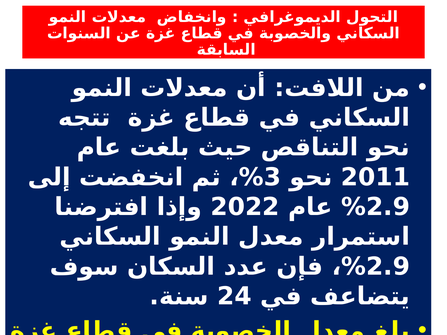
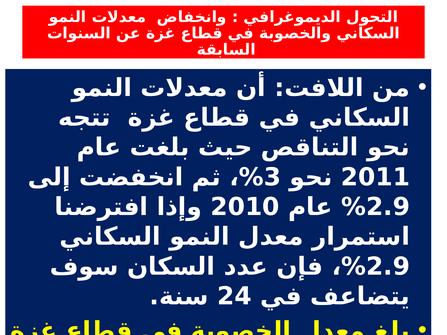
2022: 2022 -> 2010 (245, 207)
